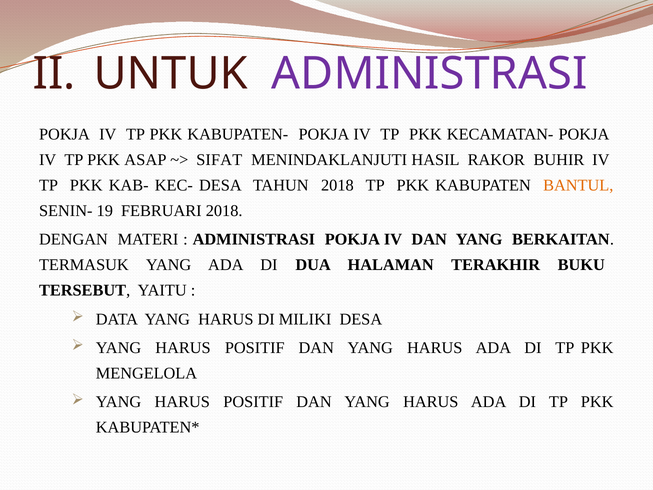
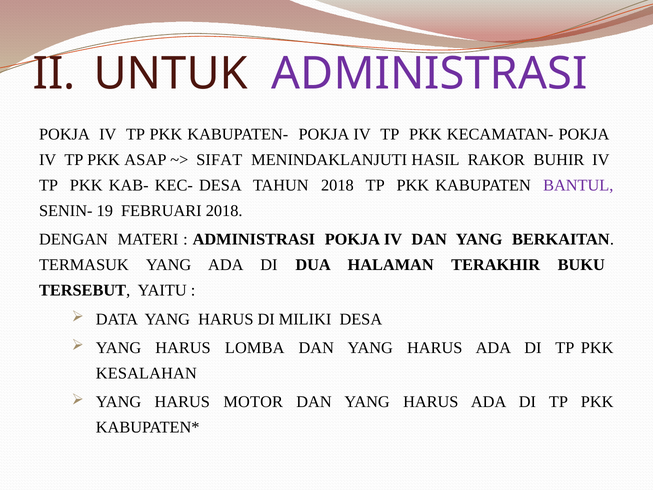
BANTUL colour: orange -> purple (578, 185)
POSITIF: POSITIF -> LOMBA (255, 348)
MENGELOLA: MENGELOLA -> KESALAHAN (146, 373)
POSITIF: POSITIF -> MOTOR (253, 402)
